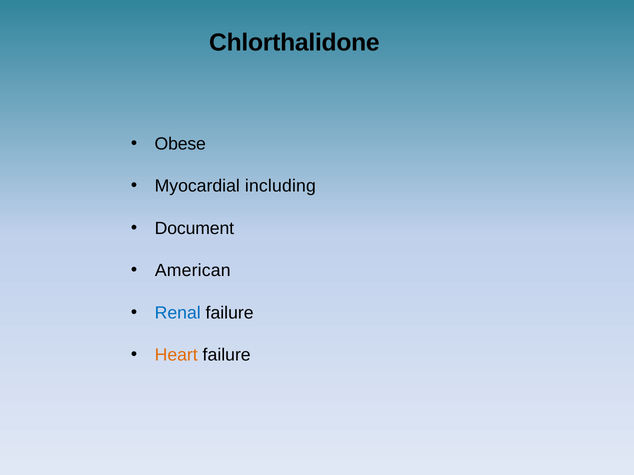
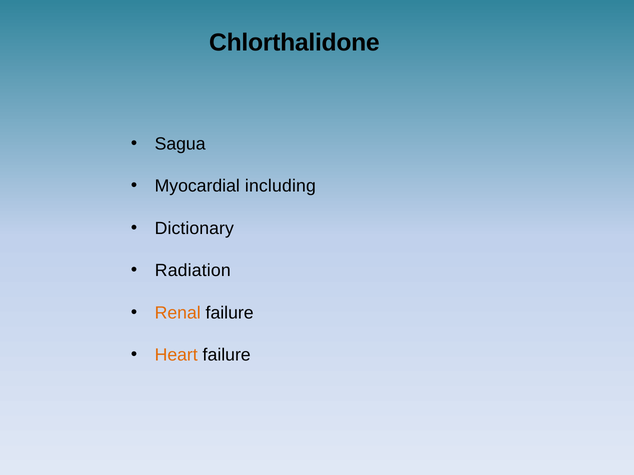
Obese: Obese -> Sagua (180, 144)
Document: Document -> Dictionary (194, 229)
American: American -> Radiation (193, 271)
Renal colour: blue -> orange (178, 313)
